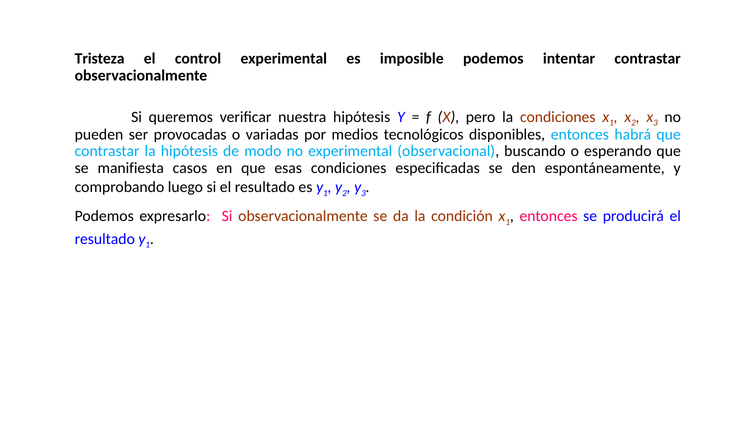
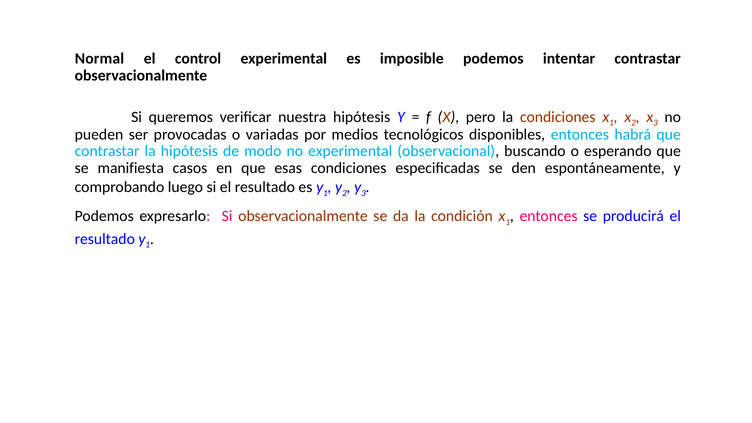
Tristeza: Tristeza -> Normal (100, 59)
